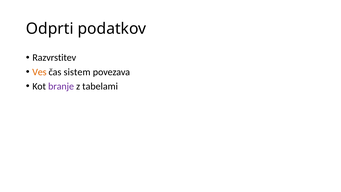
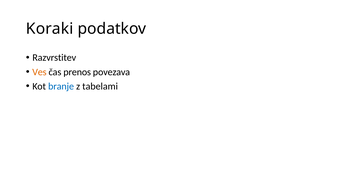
Odprti: Odprti -> Koraki (50, 29)
sistem: sistem -> prenos (77, 72)
branje colour: purple -> blue (61, 86)
